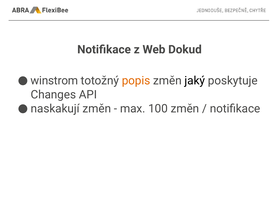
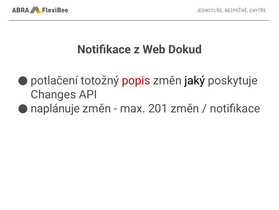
winstrom: winstrom -> potlačení (54, 80)
popis colour: orange -> red (136, 80)
naskakují: naskakují -> naplánuje (55, 108)
100: 100 -> 201 (158, 108)
